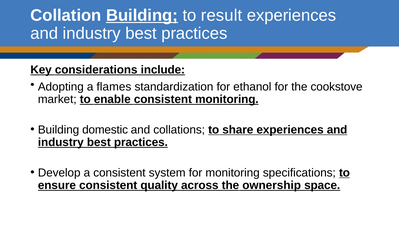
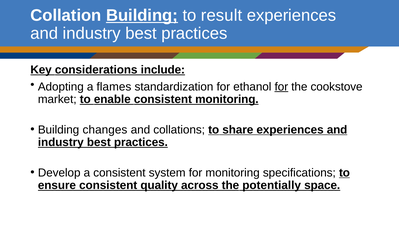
for underline: none -> present (281, 86)
domestic: domestic -> changes (105, 129)
ownership: ownership -> potentially (272, 185)
